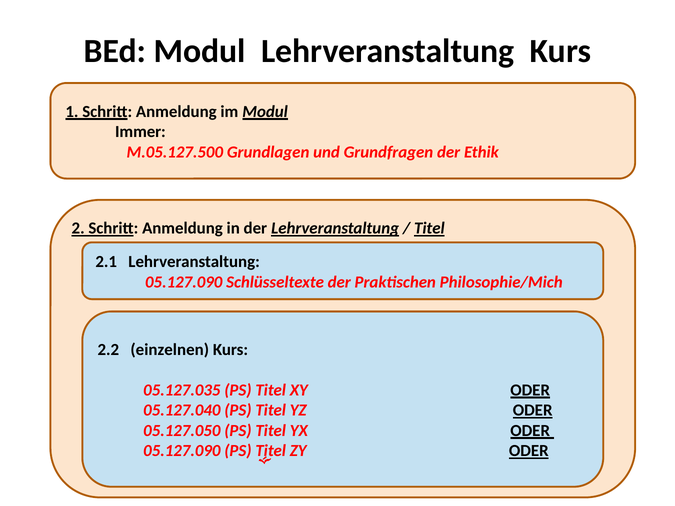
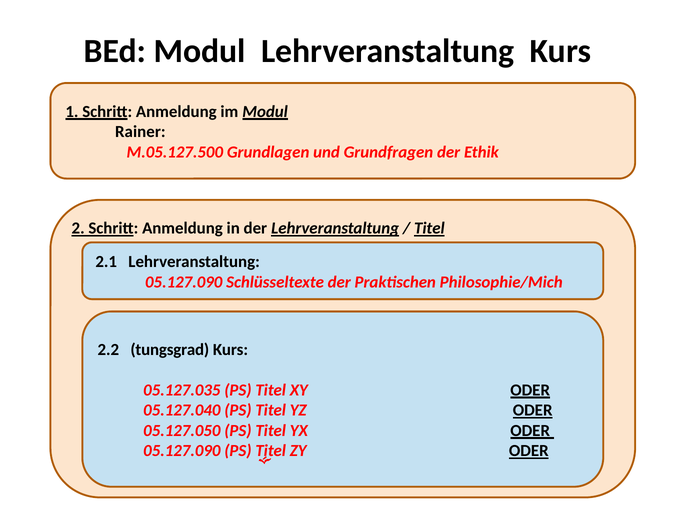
Immer: Immer -> Rainer (140, 132)
einzelnen: einzelnen -> tungsgrad (170, 350)
